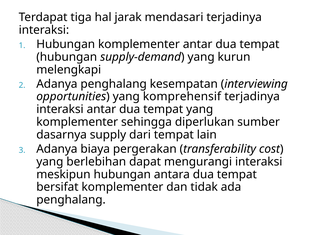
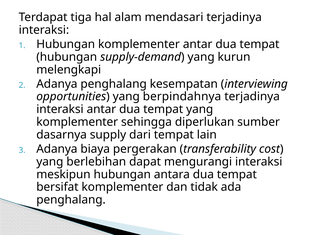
jarak: jarak -> alam (128, 17)
komprehensif: komprehensif -> berpindahnya (182, 96)
